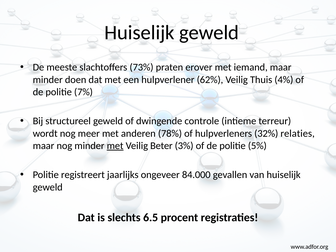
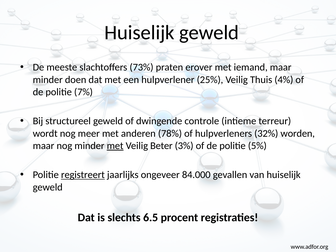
62%: 62% -> 25% (210, 80)
relaties: relaties -> worden (298, 133)
registreert underline: none -> present (83, 175)
